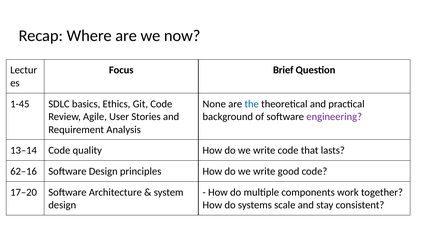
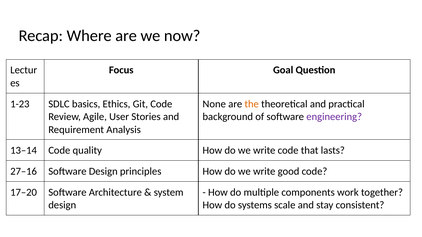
Brief: Brief -> Goal (283, 70)
1-45: 1-45 -> 1-23 (20, 104)
the colour: blue -> orange (252, 104)
62–16: 62–16 -> 27–16 (24, 172)
